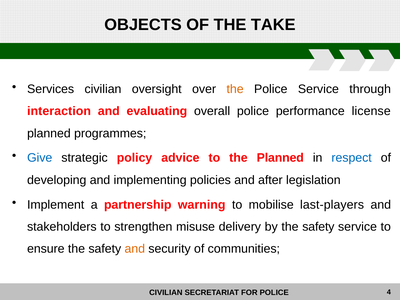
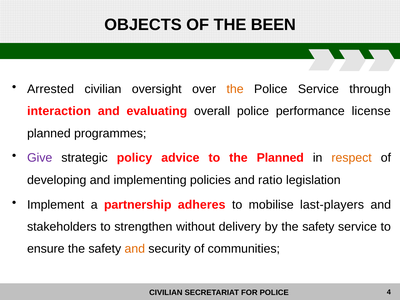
TAKE: TAKE -> BEEN (273, 25)
Services: Services -> Arrested (51, 89)
Give colour: blue -> purple (40, 158)
respect colour: blue -> orange (352, 158)
after: after -> ratio (270, 180)
warning: warning -> adheres (202, 205)
misuse: misuse -> without (196, 227)
